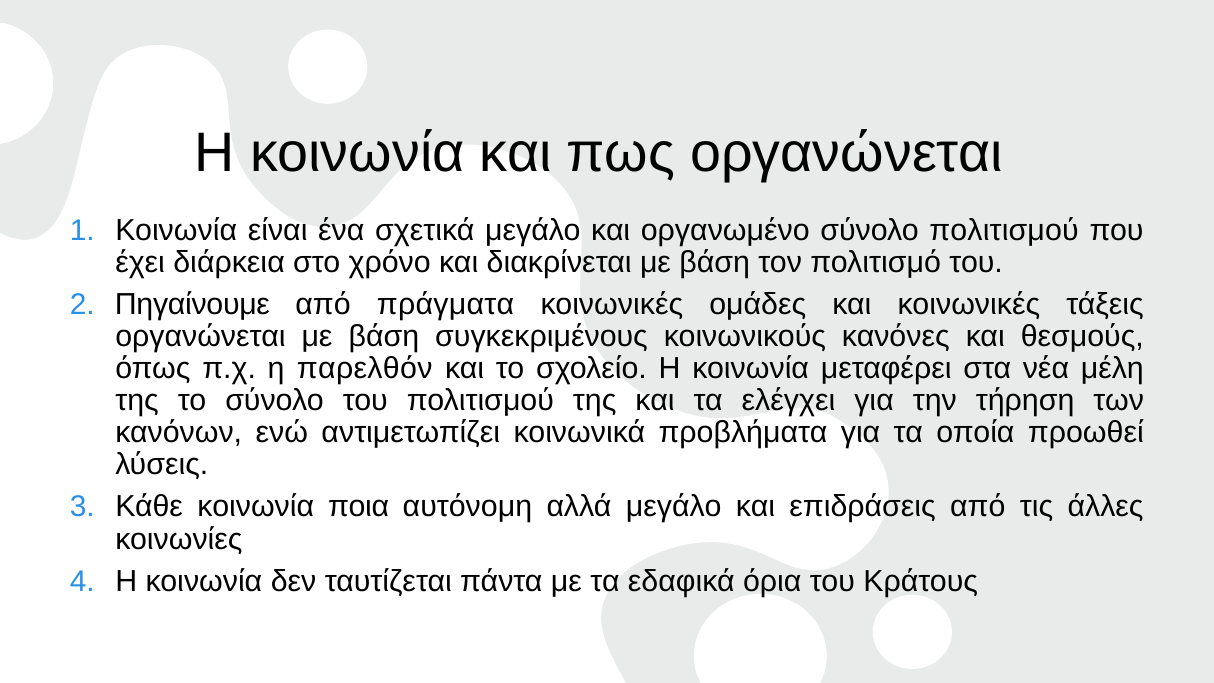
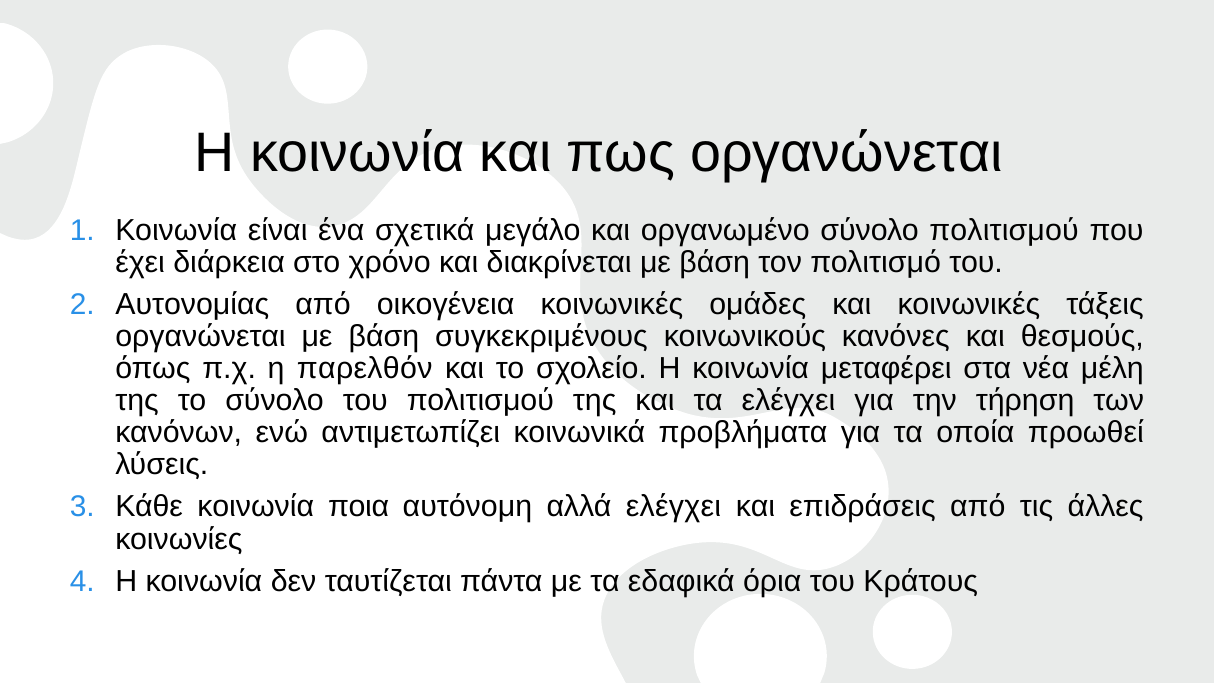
Πηγαίνουμε: Πηγαίνουμε -> Αυτονομίας (192, 304)
πράγματα: πράγματα -> οικογένεια (446, 304)
αλλά μεγάλο: μεγάλο -> ελέγχει (674, 507)
